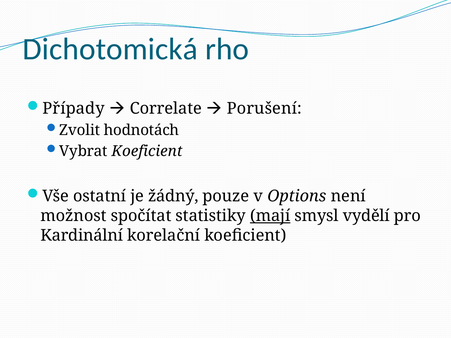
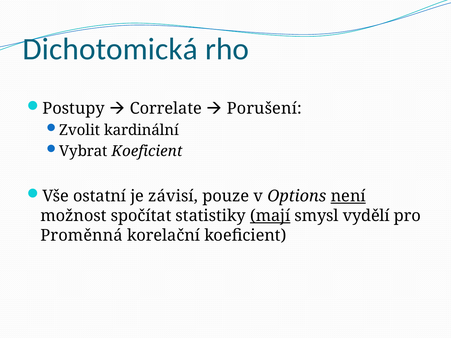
Případy: Případy -> Postupy (74, 109)
hodnotách: hodnotách -> kardinální (141, 130)
žádný: žádný -> závisí (173, 196)
není underline: none -> present (348, 196)
Kardinální: Kardinální -> Proměnná (82, 236)
